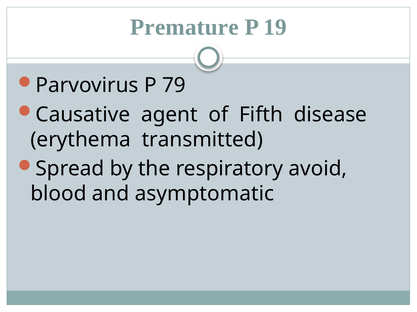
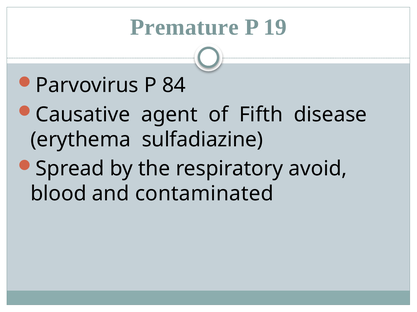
79: 79 -> 84 (174, 86)
transmitted: transmitted -> sulfadiazine (202, 140)
asymptomatic: asymptomatic -> contaminated (204, 194)
